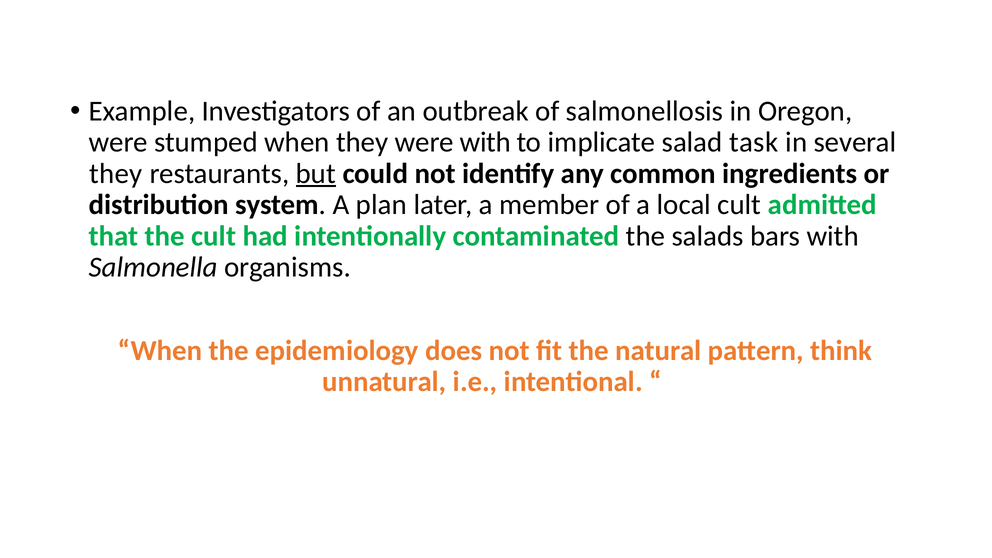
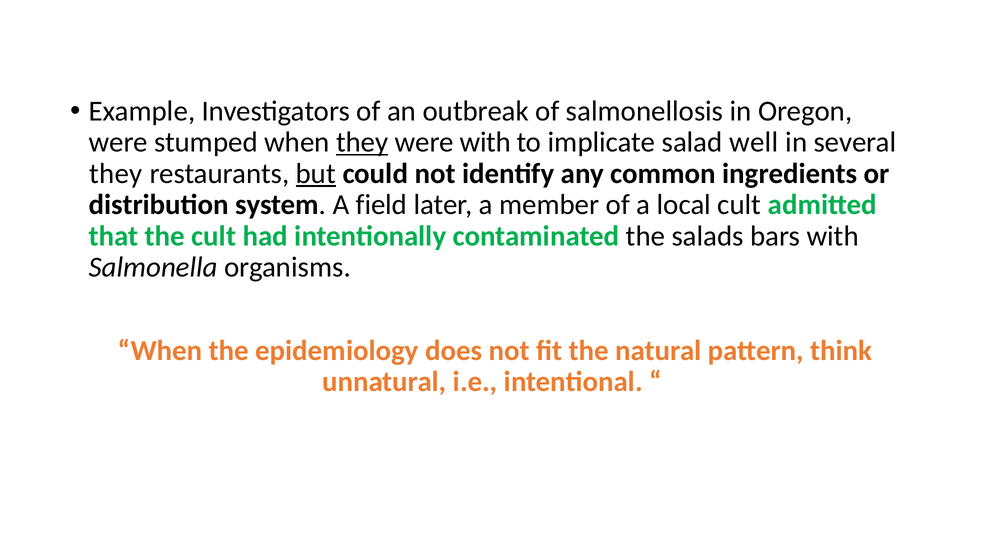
they underline: none -> present (362, 142)
task: task -> well (754, 142)
plan: plan -> field (382, 205)
